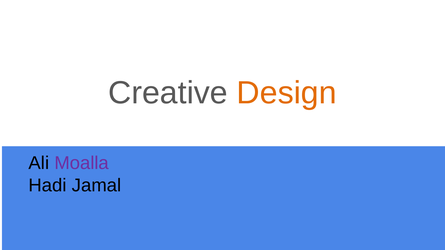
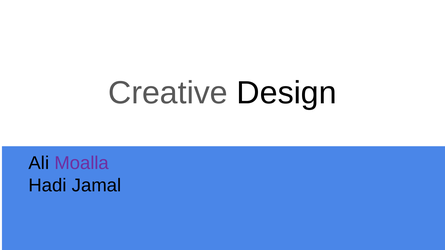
Design colour: orange -> black (287, 93)
